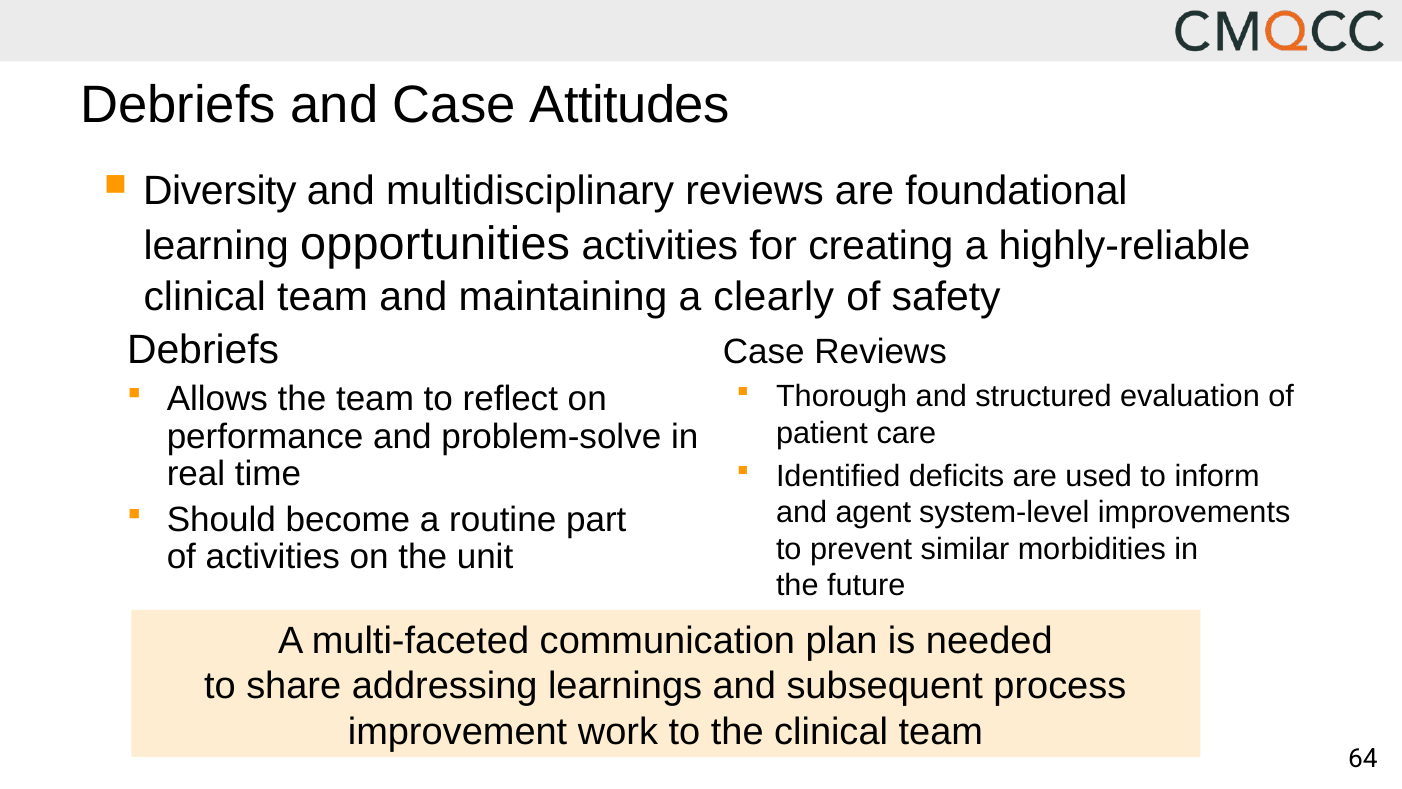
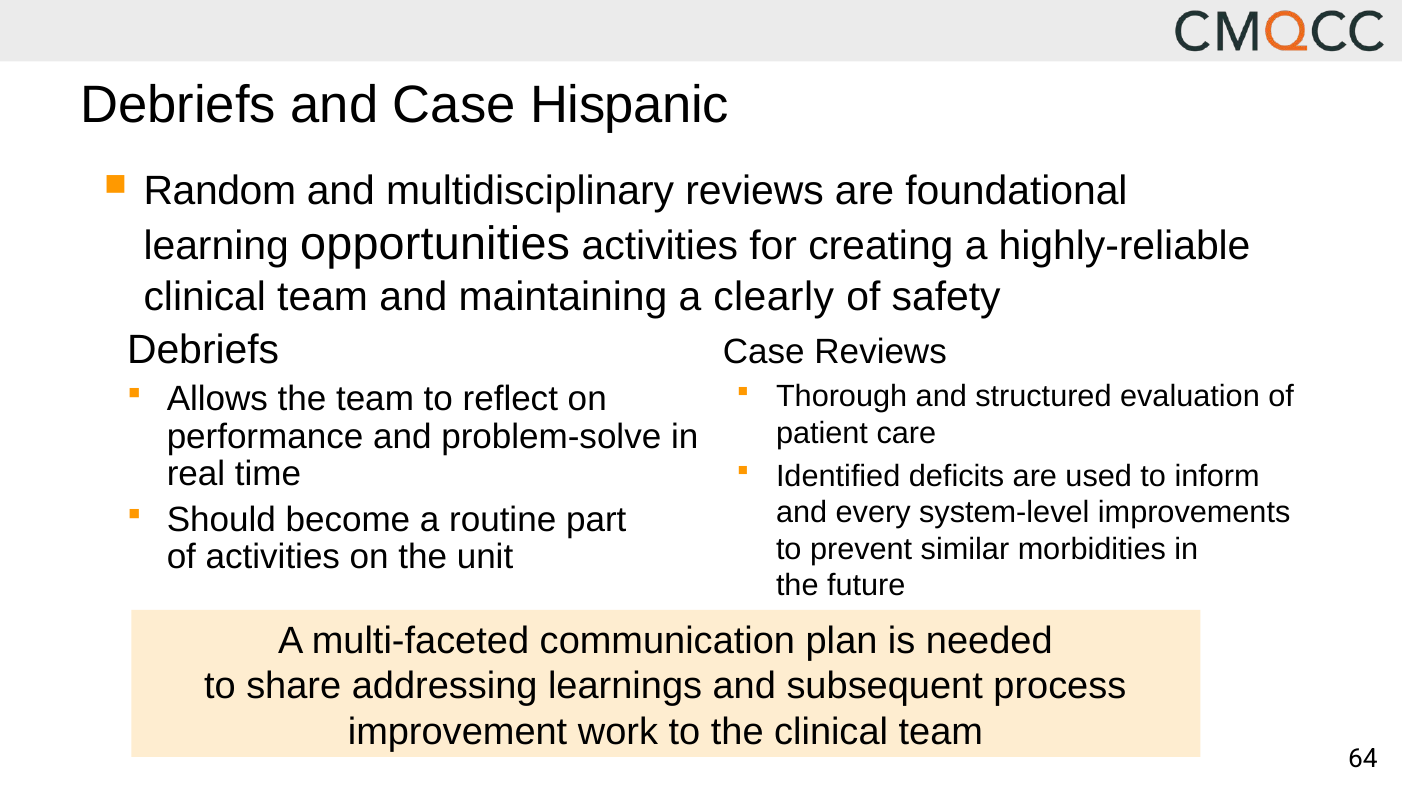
Attitudes: Attitudes -> Hispanic (630, 106)
Diversity: Diversity -> Random (220, 191)
agent: agent -> every (873, 512)
